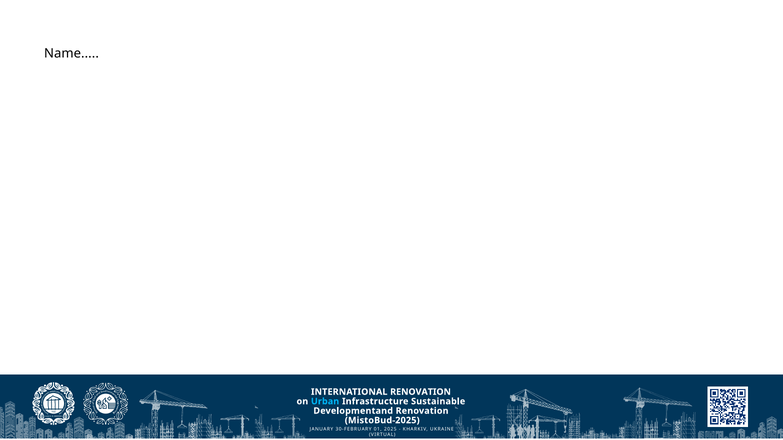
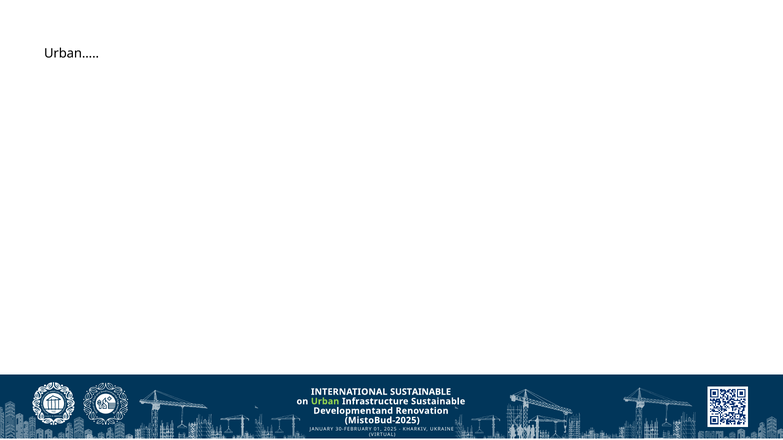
Name: Name -> Urban (72, 53)
INTERNATIONAL RENOVATION: RENOVATION -> SUSTAINABLE (421, 392)
Urban colour: light blue -> light green (325, 402)
